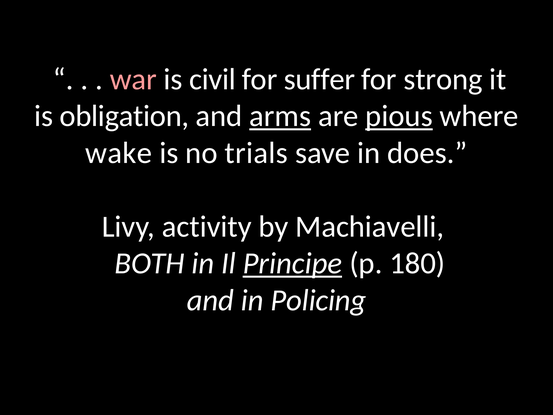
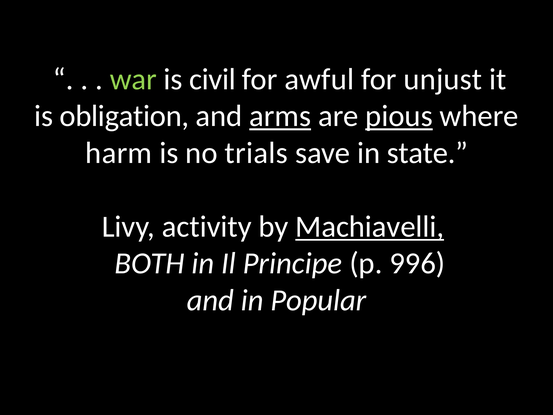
war colour: pink -> light green (133, 79)
suffer: suffer -> awful (319, 79)
strong: strong -> unjust (443, 79)
wake: wake -> harm (119, 153)
does: does -> state (427, 153)
Machiavelli underline: none -> present (370, 226)
Principe underline: present -> none (292, 263)
180: 180 -> 996 (417, 263)
Policing: Policing -> Popular (318, 300)
